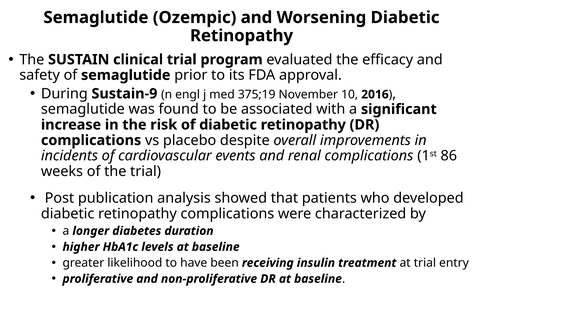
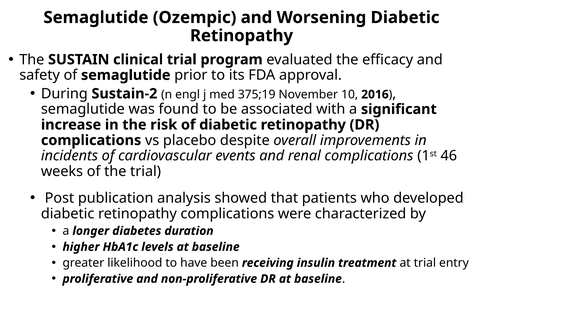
Sustain-9: Sustain-9 -> Sustain-2 (124, 94)
86: 86 -> 46 (449, 156)
